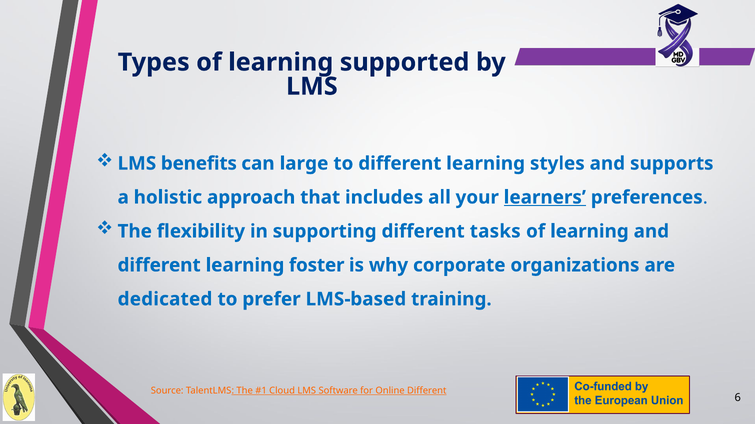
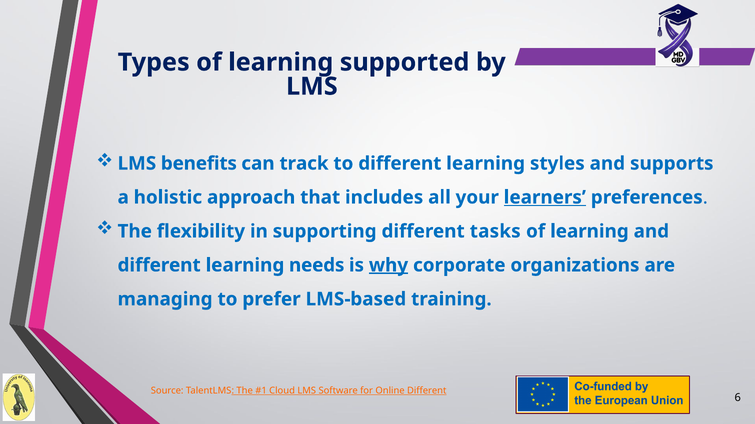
large: large -> track (304, 164)
foster: foster -> needs (317, 266)
why underline: none -> present (388, 266)
dedicated: dedicated -> managing (165, 300)
